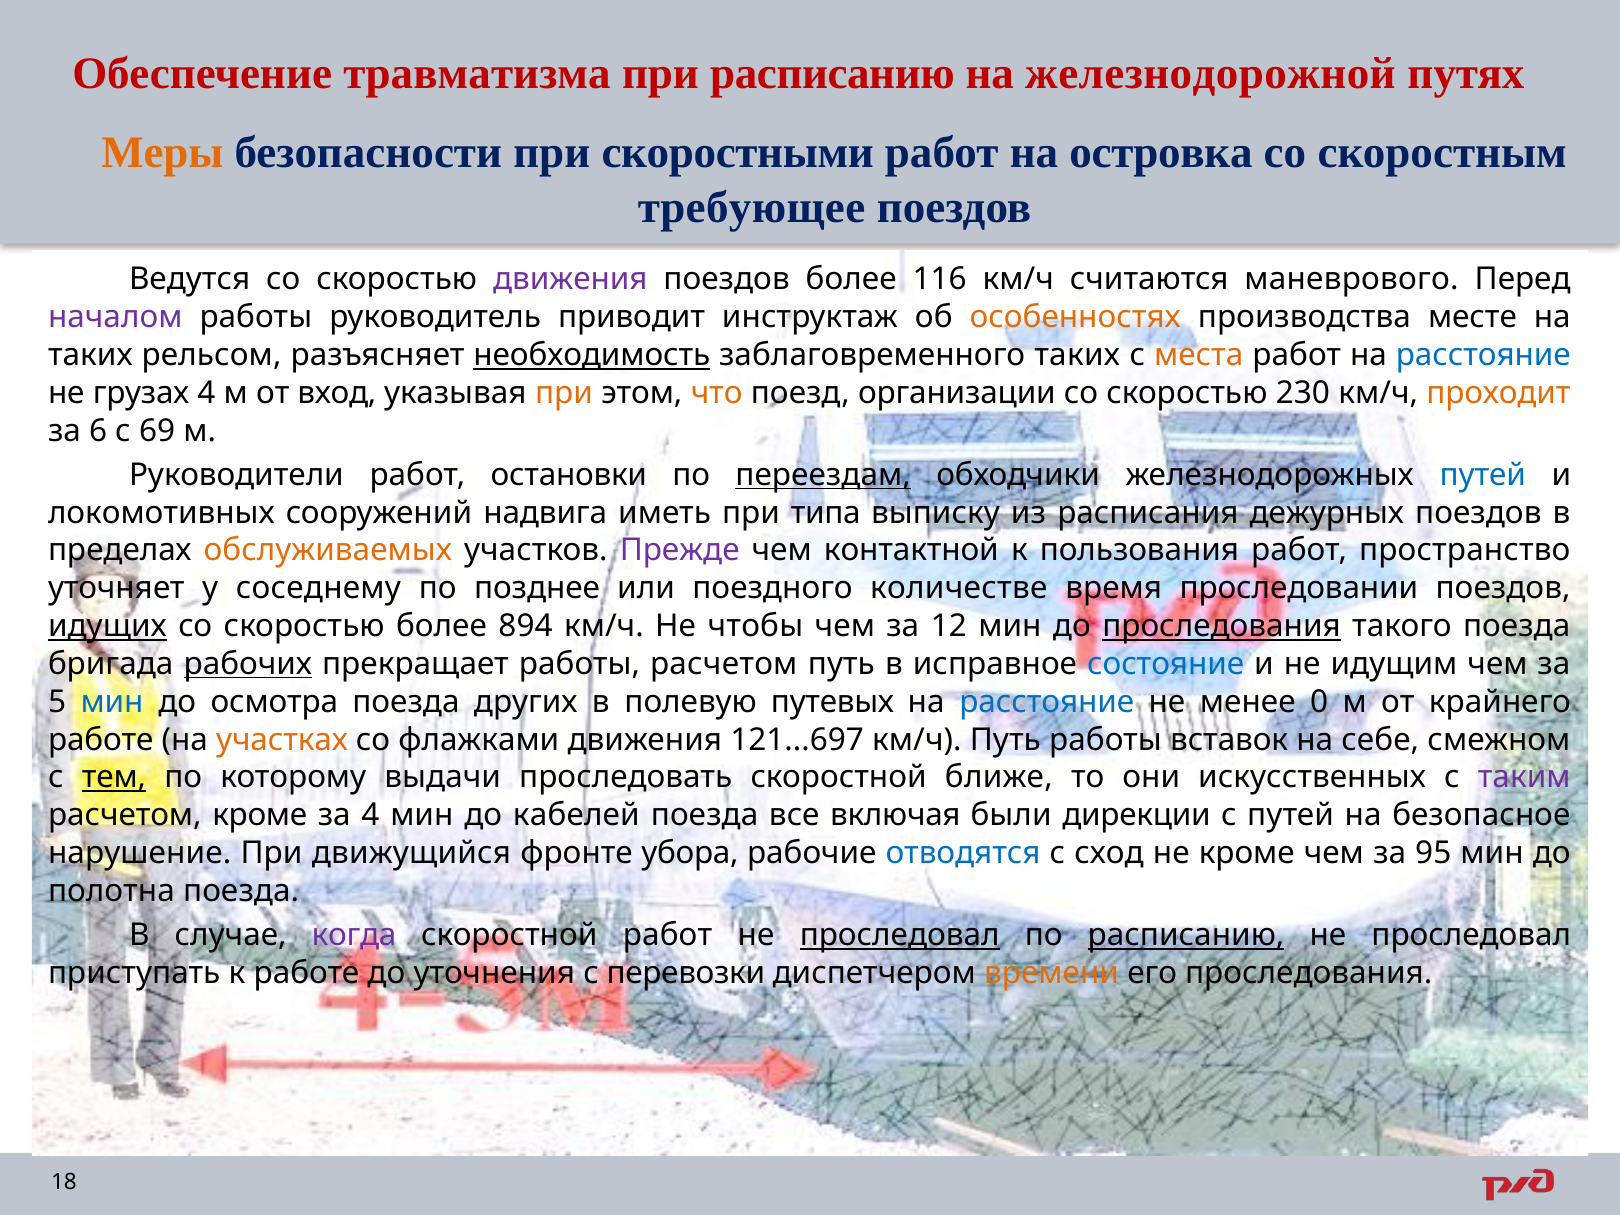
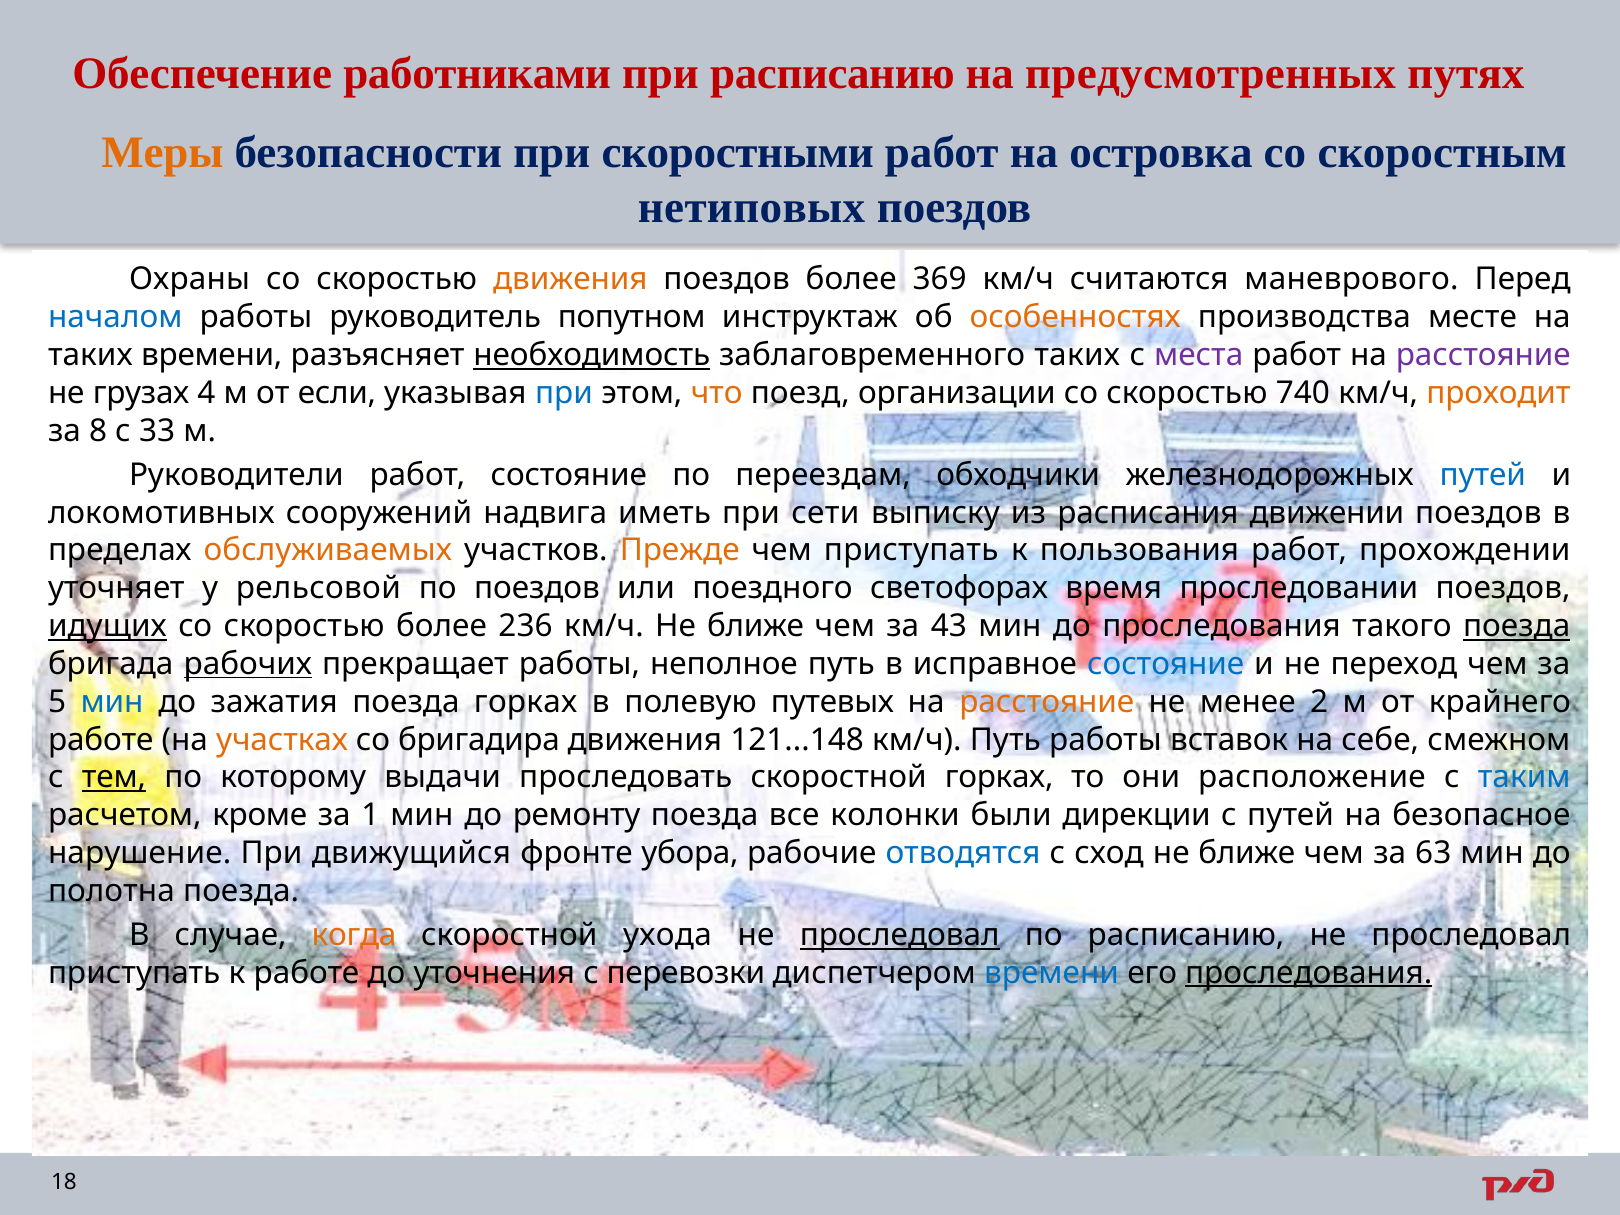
травматизма: травматизма -> работниками (477, 74)
железнодорожной: железнодорожной -> предусмотренных (1210, 74)
требующее: требующее -> нетиповых (752, 207)
Ведутся: Ведутся -> Охраны (190, 279)
движения colour: purple -> orange (570, 279)
116: 116 -> 369 (940, 279)
началом colour: purple -> blue (115, 317)
приводит: приводит -> попутном (632, 317)
таких рельсом: рельсом -> времени (212, 355)
места colour: orange -> purple (1199, 355)
расстояние colour: blue -> purple (1483, 355)
вход: вход -> если (337, 393)
при colour: orange -> blue (564, 393)
230: 230 -> 740 (1303, 393)
6: 6 -> 8 (98, 431)
69: 69 -> 33 (157, 431)
работ остановки: остановки -> состояние (569, 475)
переездам underline: present -> none (823, 475)
типа: типа -> сети (825, 513)
дежурных: дежурных -> движении (1327, 513)
Прежде colour: purple -> orange (680, 551)
чем контактной: контактной -> приступать (911, 551)
пространство: пространство -> прохождении (1465, 551)
соседнему: соседнему -> рельсовой (318, 588)
по позднее: позднее -> поездов (537, 588)
количестве: количестве -> светофорах (959, 588)
894: 894 -> 236 (526, 626)
км/ч Не чтобы: чтобы -> ближе (756, 626)
12: 12 -> 43 (949, 626)
проследования underline: present -> none (1222, 626)
поезда underline: none -> present (1517, 626)
работы расчетом: расчетом -> неполное (724, 664)
идущим: идущим -> переход (1394, 664)
осмотра: осмотра -> зажатия (274, 702)
поезда других: других -> горках (526, 702)
расстояние colour: blue -> orange (1047, 702)
0: 0 -> 2 (1319, 702)
флажками: флажками -> бригадира (479, 740)
121...697: 121...697 -> 121...148 (797, 740)
скоростной ближе: ближе -> горках (999, 777)
искусственных: искусственных -> расположение (1312, 777)
таким colour: purple -> blue (1524, 777)
за 4: 4 -> 1 (370, 815)
кабелей: кабелей -> ремонту (577, 815)
включая: включая -> колонки (895, 815)
кроме: кроме -> ближе (1247, 853)
95: 95 -> 63 (1433, 853)
когда colour: purple -> orange (354, 935)
скоростной работ: работ -> ухода (667, 935)
расписанию underline: present -> none (1186, 935)
времени colour: orange -> blue (1052, 973)
проследования underline: none -> present (1309, 973)
